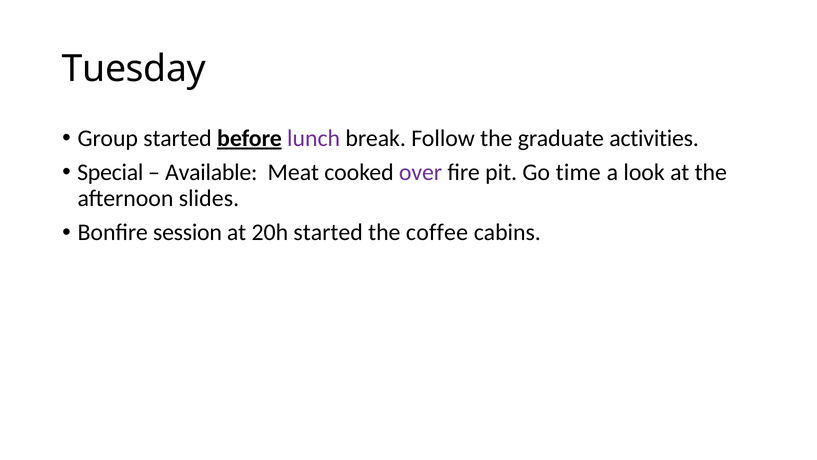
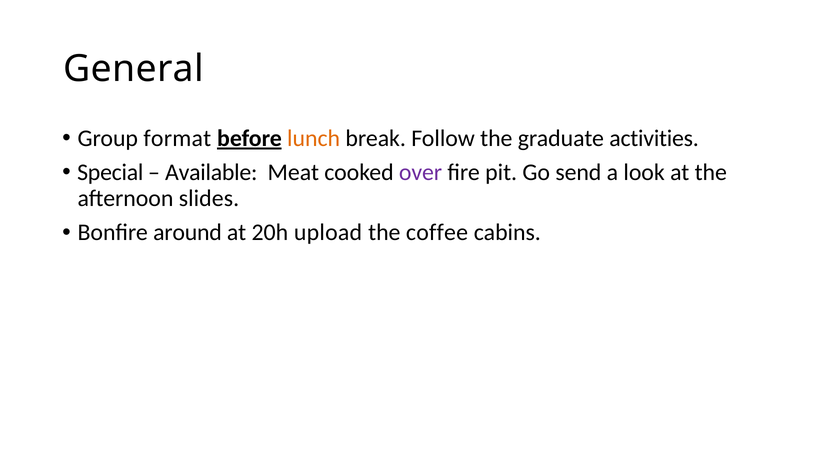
Tuesday: Tuesday -> General (134, 69)
Group started: started -> format (177, 138)
lunch colour: purple -> orange (314, 138)
time: time -> send (578, 172)
session: session -> around (187, 232)
20h started: started -> upload (328, 232)
